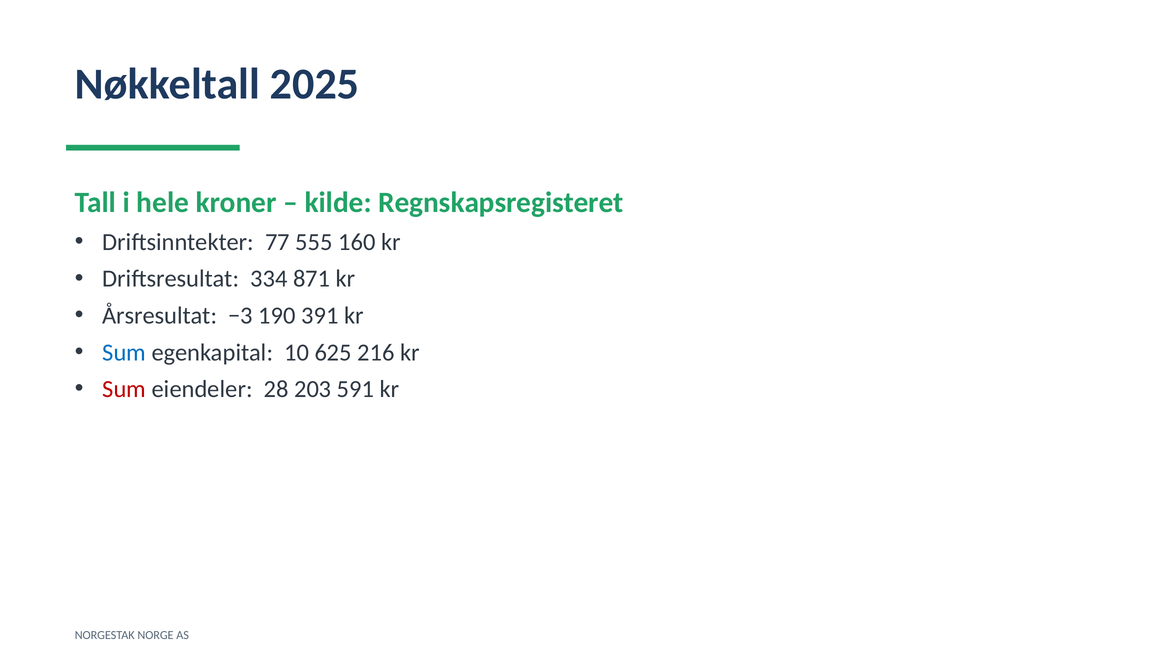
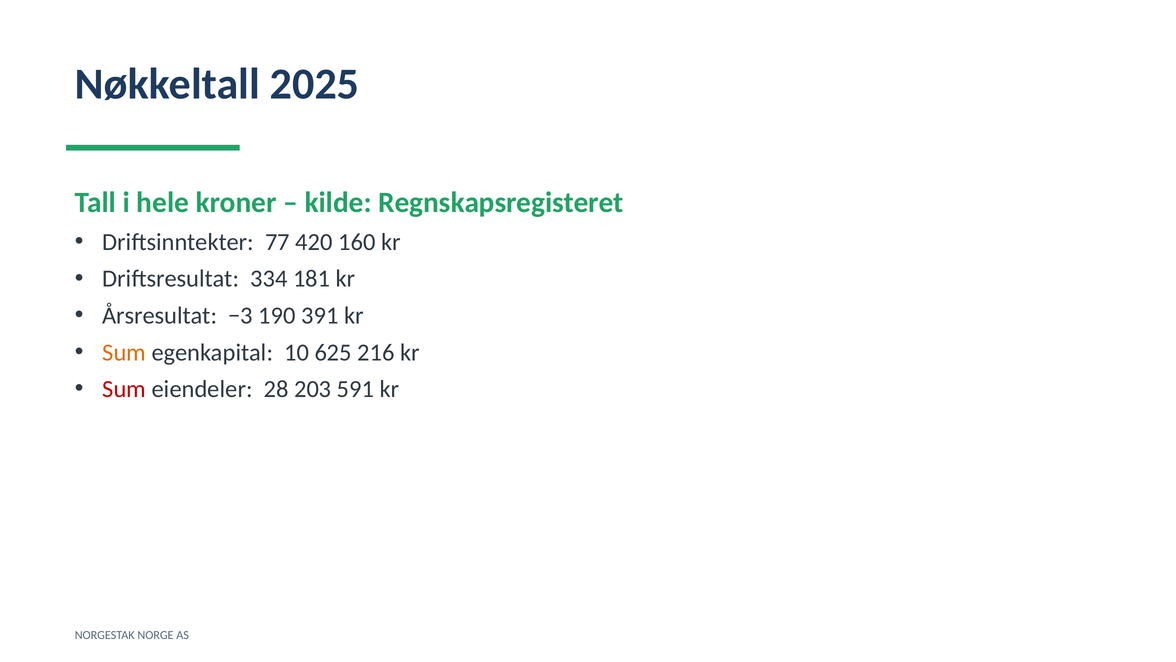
555: 555 -> 420 (314, 242)
871: 871 -> 181 (312, 279)
Sum colour: blue -> orange (124, 352)
